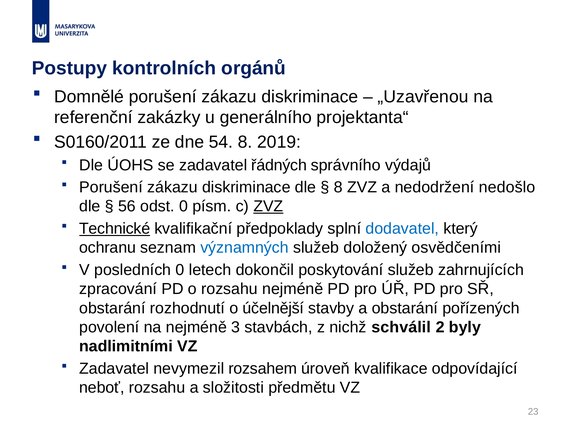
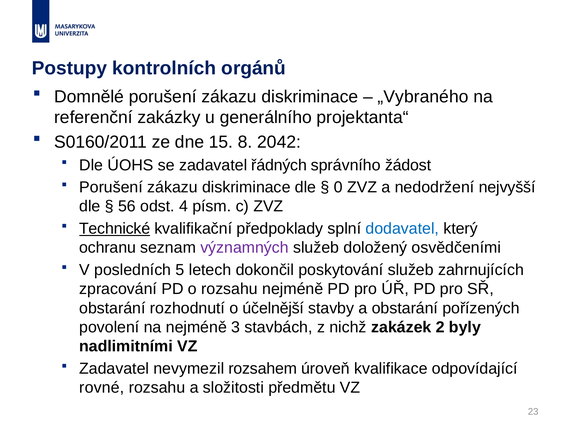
„Uzavřenou: „Uzavřenou -> „Vybraného (423, 97)
54: 54 -> 15 (221, 142)
2019: 2019 -> 2042 (279, 142)
výdajů: výdajů -> žádost (408, 165)
8: 8 -> 0 (338, 187)
nedošlo: nedošlo -> nejvyšší (507, 187)
odst 0: 0 -> 4 (184, 206)
ZVZ underline: present -> none (268, 206)
významných colour: blue -> purple (245, 248)
posledních 0: 0 -> 5 (180, 270)
schválil: schválil -> zakázek (401, 327)
neboť: neboť -> rovné (102, 388)
